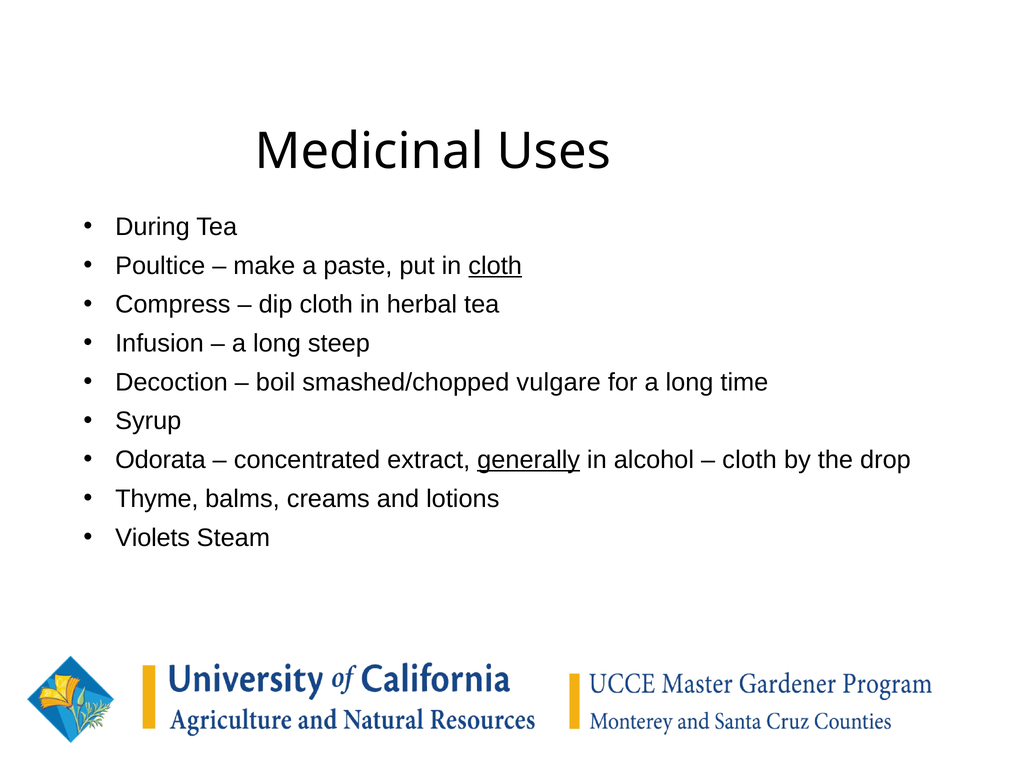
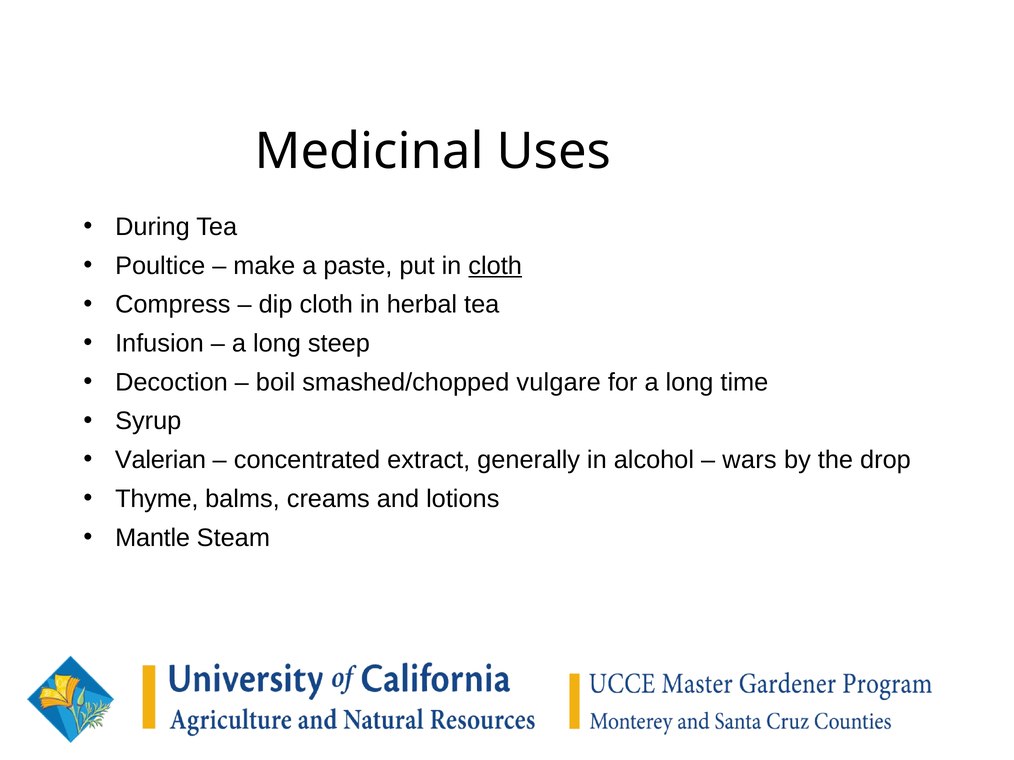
Odorata: Odorata -> Valerian (160, 460)
generally underline: present -> none (529, 460)
cloth: cloth -> wars (749, 460)
Violets: Violets -> Mantle (153, 538)
